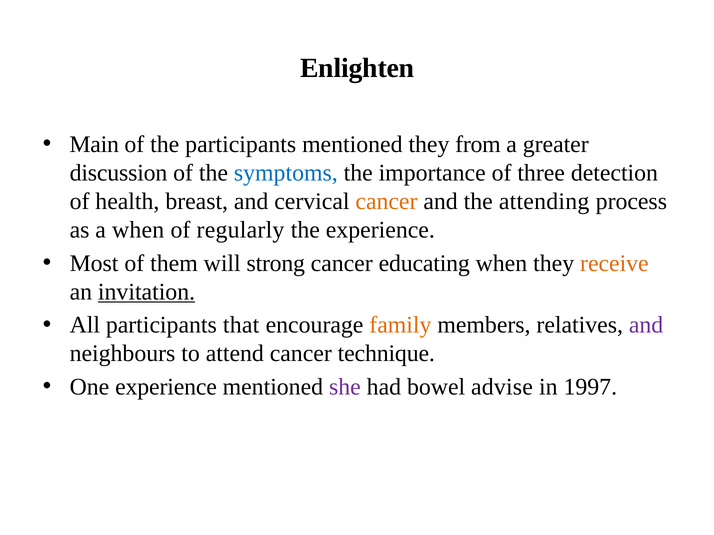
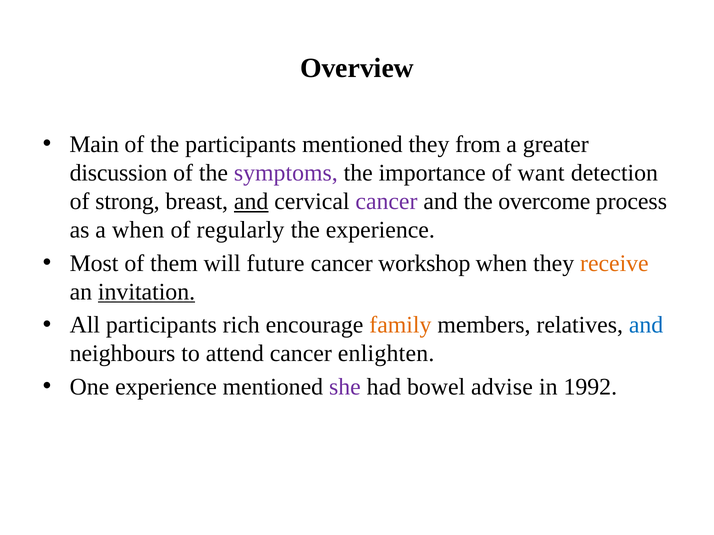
Enlighten: Enlighten -> Overview (357, 68)
symptoms colour: blue -> purple (286, 173)
three: three -> want (541, 173)
health: health -> strong (127, 202)
and underline: none -> present (251, 202)
cancer colour: orange -> purple (386, 202)
attending: attending -> overcome (544, 202)
strong: strong -> future (276, 263)
educating: educating -> workshop (424, 263)
that: that -> rich (241, 325)
and colour: purple -> blue (646, 325)
technique: technique -> enlighten (386, 354)
1997: 1997 -> 1992 (590, 387)
